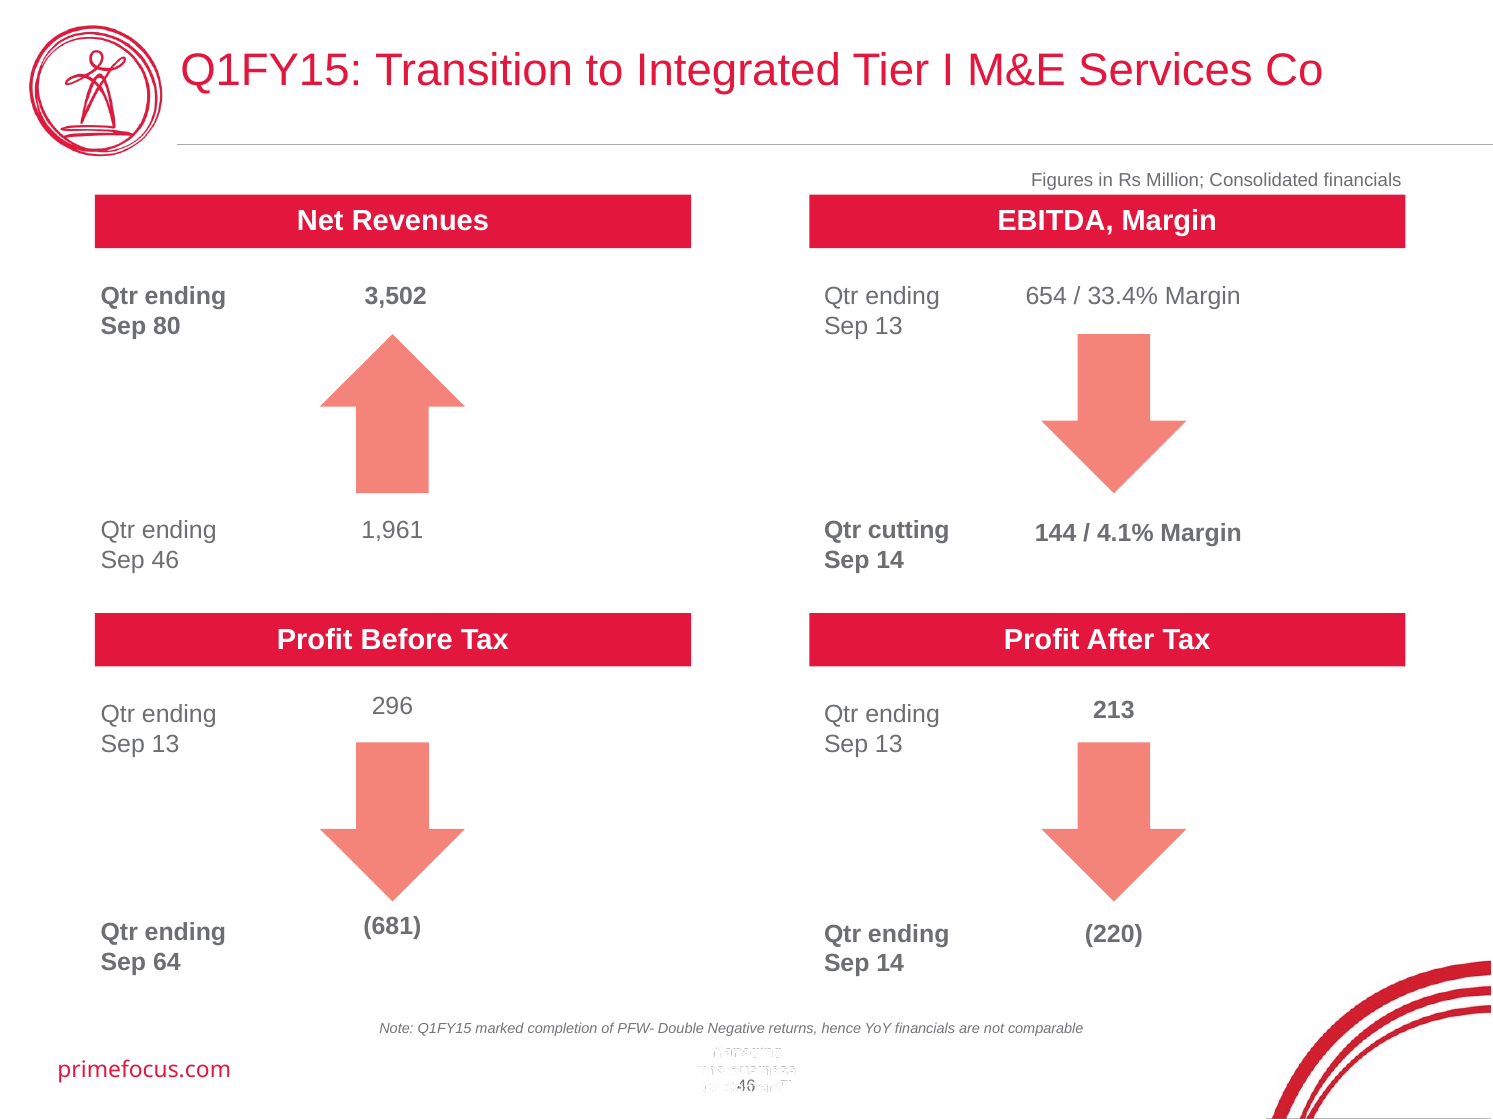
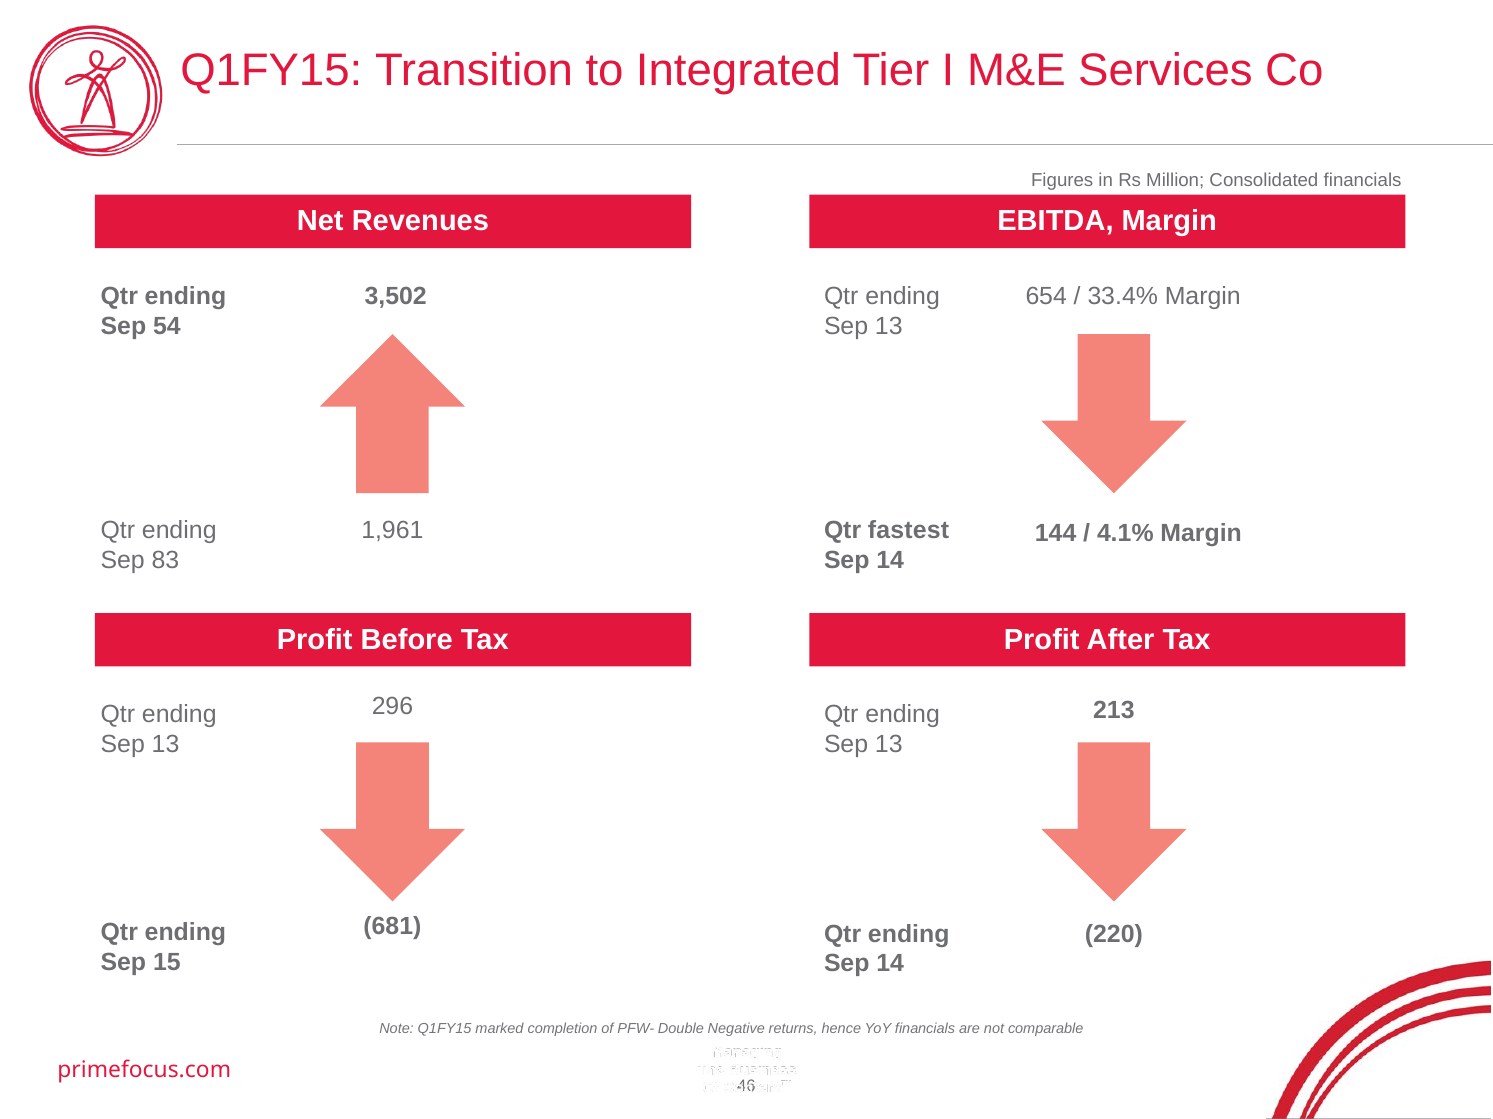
80: 80 -> 54 (167, 326)
cutting: cutting -> fastest (909, 531)
Sep 46: 46 -> 83 (165, 561)
64: 64 -> 15 (167, 963)
